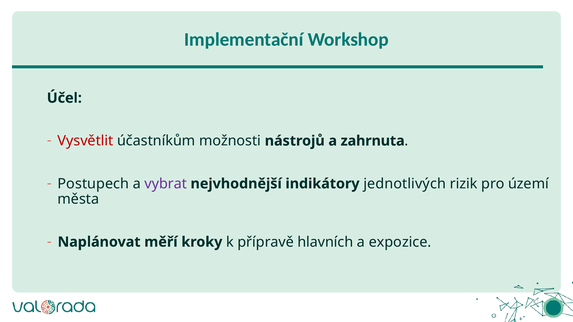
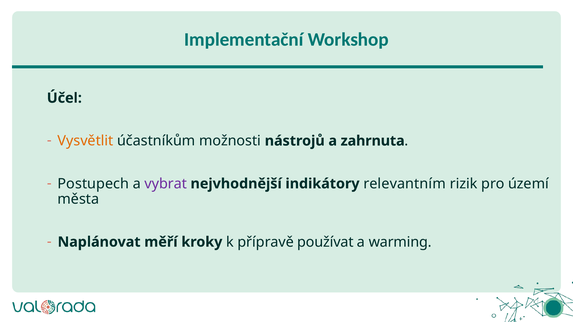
Vysvětlit colour: red -> orange (85, 141)
jednotlivých: jednotlivých -> relevantním (405, 184)
hlavních: hlavních -> používat (325, 242)
expozice: expozice -> warming (400, 242)
